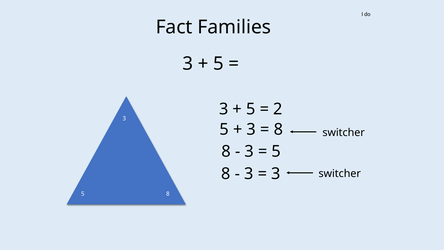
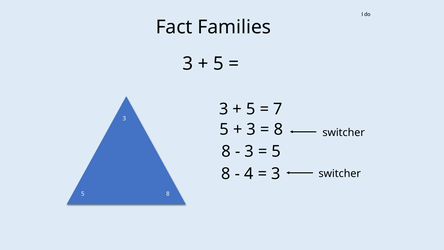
2: 2 -> 7 (278, 109)
3: 3 -> 4 (249, 174)
